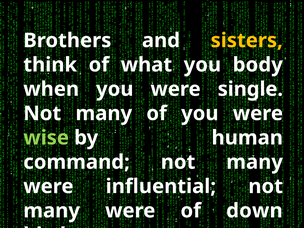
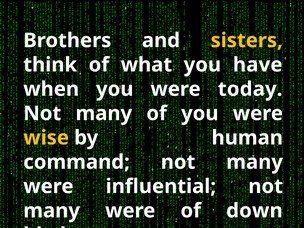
body: body -> have (258, 65)
single: single -> today (250, 89)
wise colour: light green -> yellow (46, 138)
